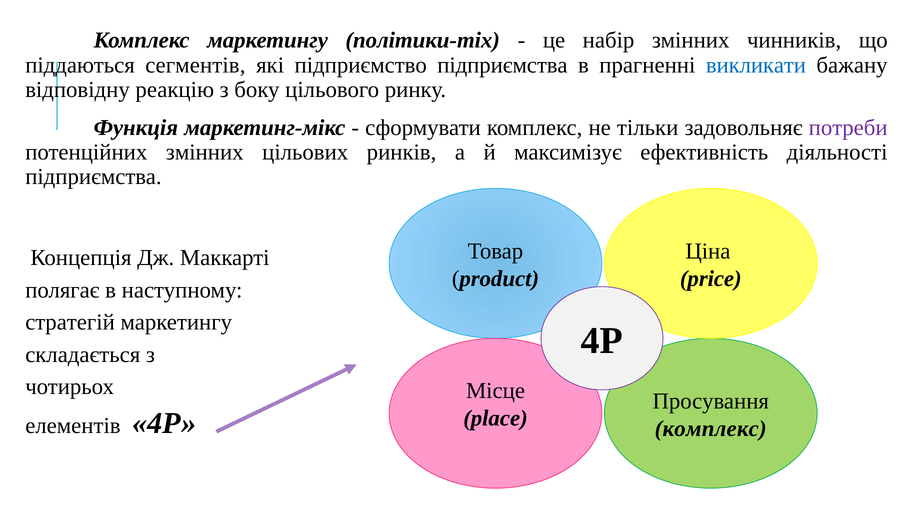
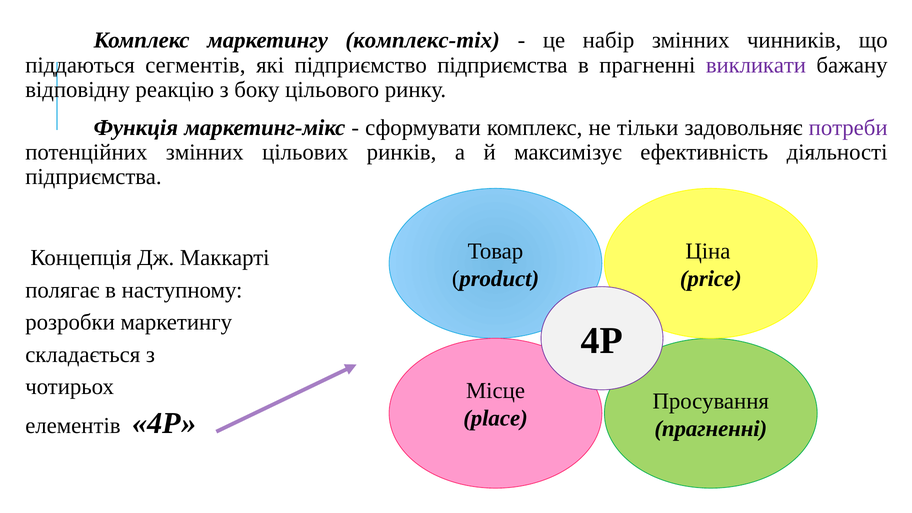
політики-mix: політики-mix -> комплекс-mix (423, 40)
викликати colour: blue -> purple (756, 65)
стратегій: стратегій -> розробки (70, 322)
комплекс: комплекс -> прагненні (711, 429)
